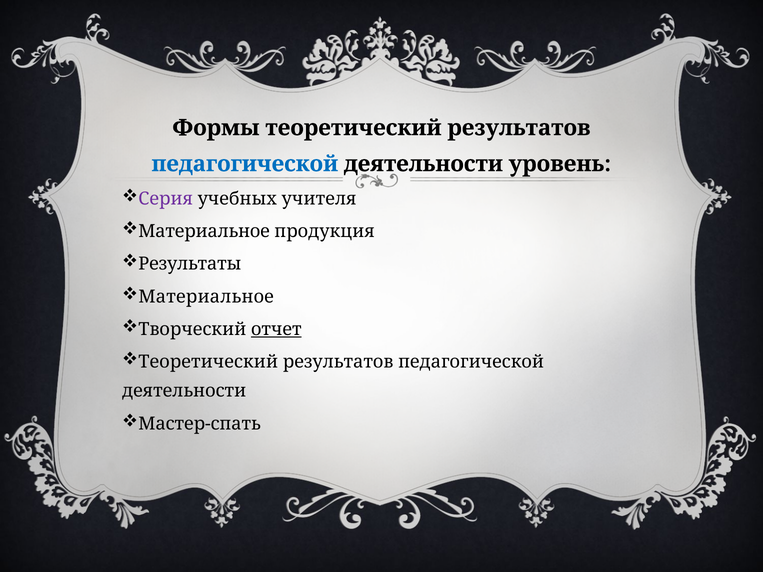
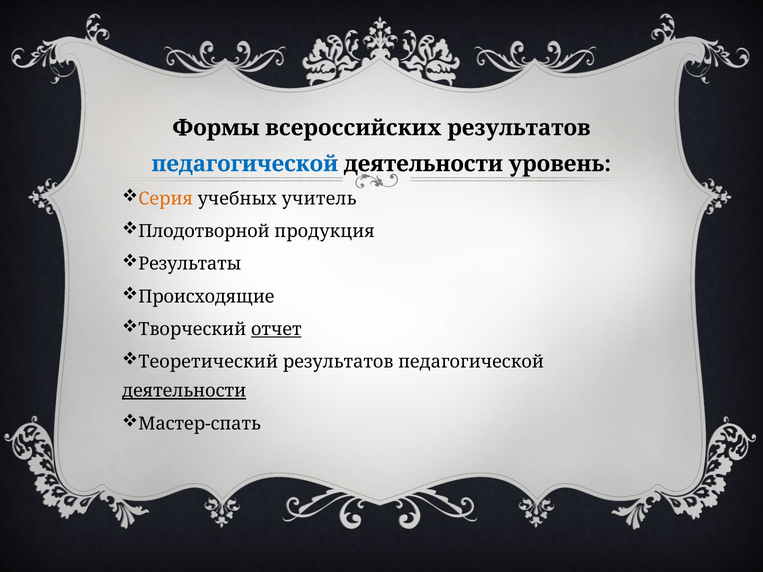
Формы теоретический: теоретический -> всероссийских (353, 128)
Серия colour: purple -> orange (166, 199)
учителя: учителя -> учитель (319, 199)
Материальное: Материальное -> Плодотворной (204, 231)
Материальное: Материальное -> Происходящие (206, 297)
деятельности underline: none -> present (184, 391)
